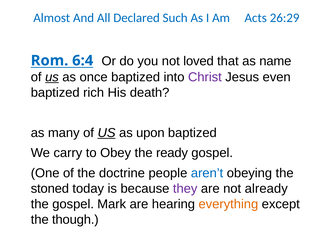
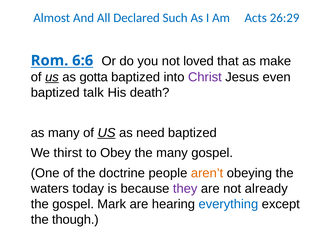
6:4: 6:4 -> 6:6 (83, 61)
name: name -> make (275, 61)
once: once -> gotta (94, 77)
rich: rich -> talk (94, 93)
upon: upon -> need (150, 133)
carry: carry -> thirst (68, 153)
the ready: ready -> many (172, 153)
aren’t colour: blue -> orange (207, 174)
stoned: stoned -> waters (50, 189)
everything colour: orange -> blue (228, 205)
